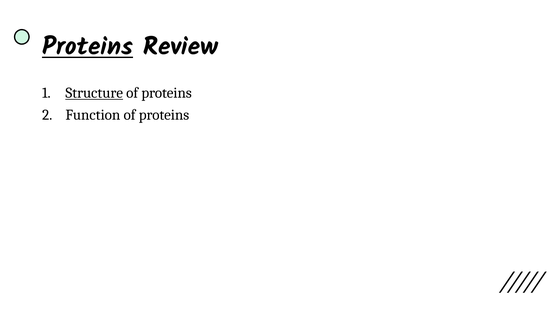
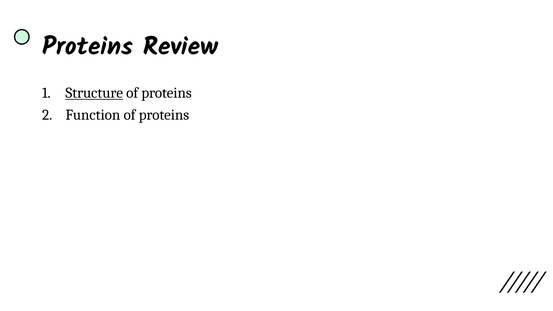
Proteins underline: present -> none (88, 46)
